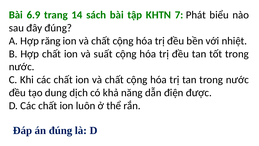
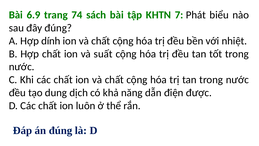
14: 14 -> 74 (77, 15)
răng: răng -> dính (51, 41)
